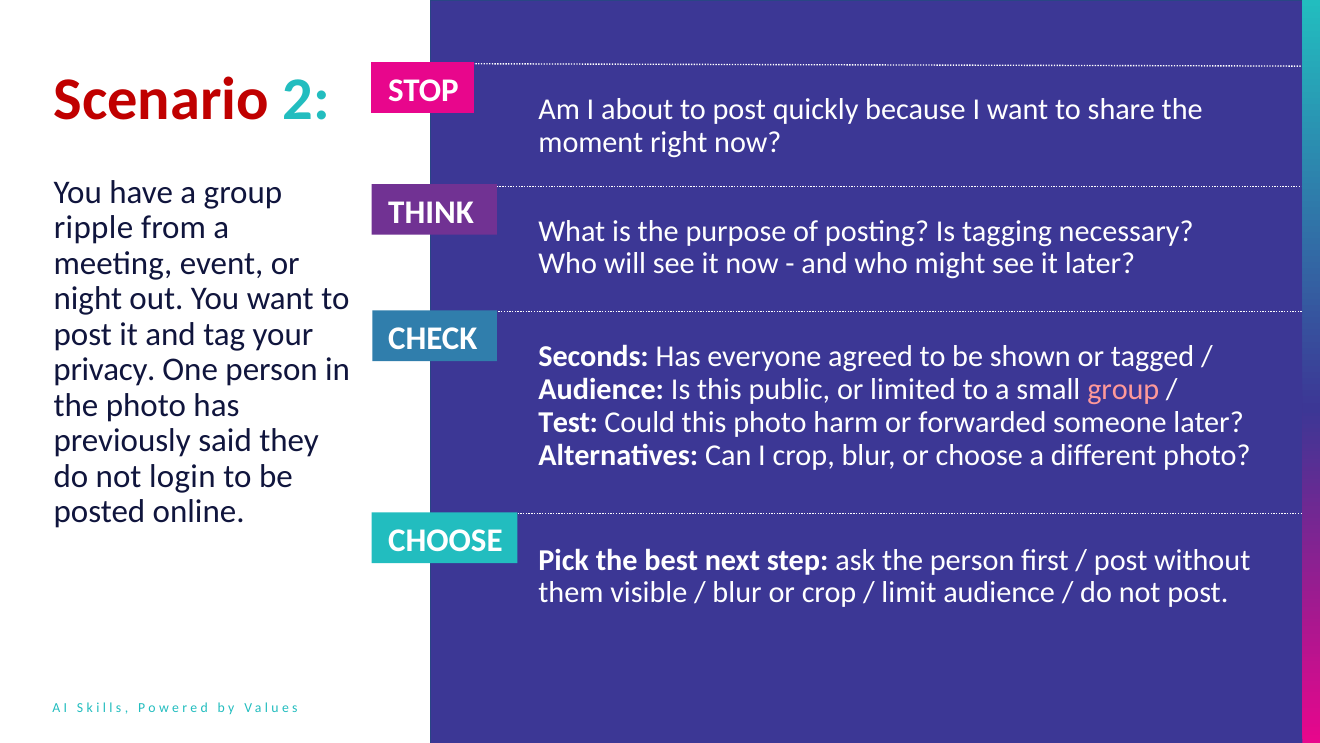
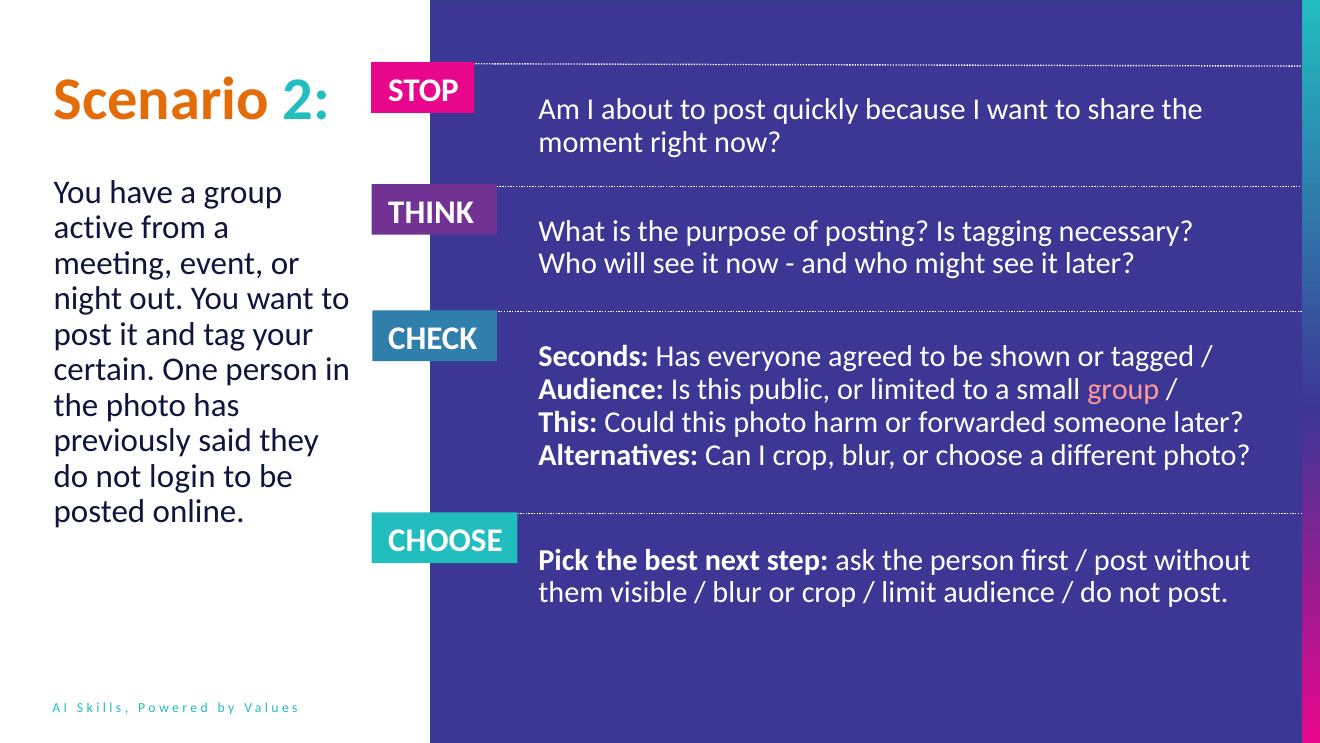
Scenario colour: red -> orange (161, 99)
ripple: ripple -> active (94, 228)
privacy: privacy -> certain (104, 370)
Test: Test -> This (568, 422)
